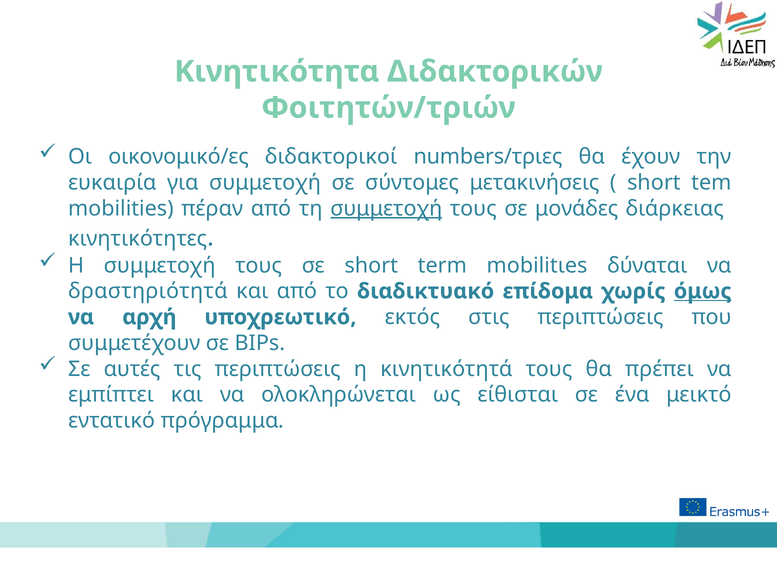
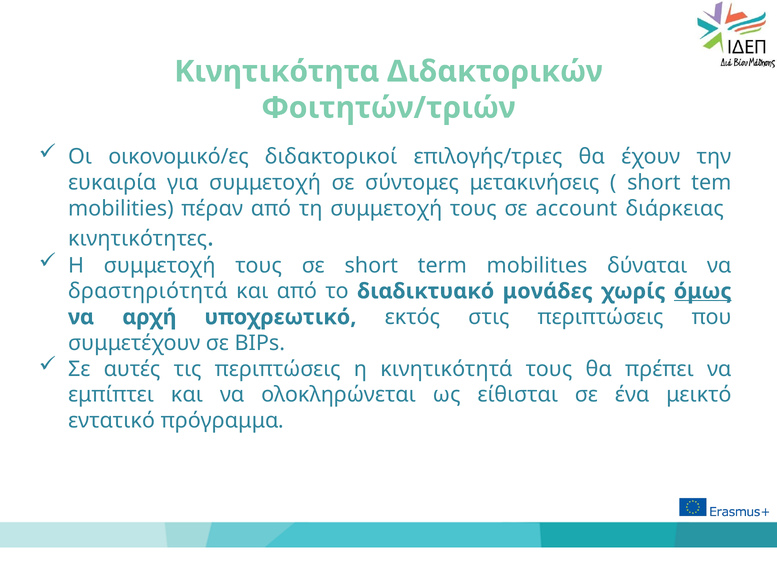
numbers/τριες: numbers/τριες -> επιλογής/τριες (488, 157)
συμμετοχή underline: present -> none (386, 209)
μονάδες: μονάδες -> account (576, 209)
επίδομα: επίδομα -> μονάδες (548, 292)
